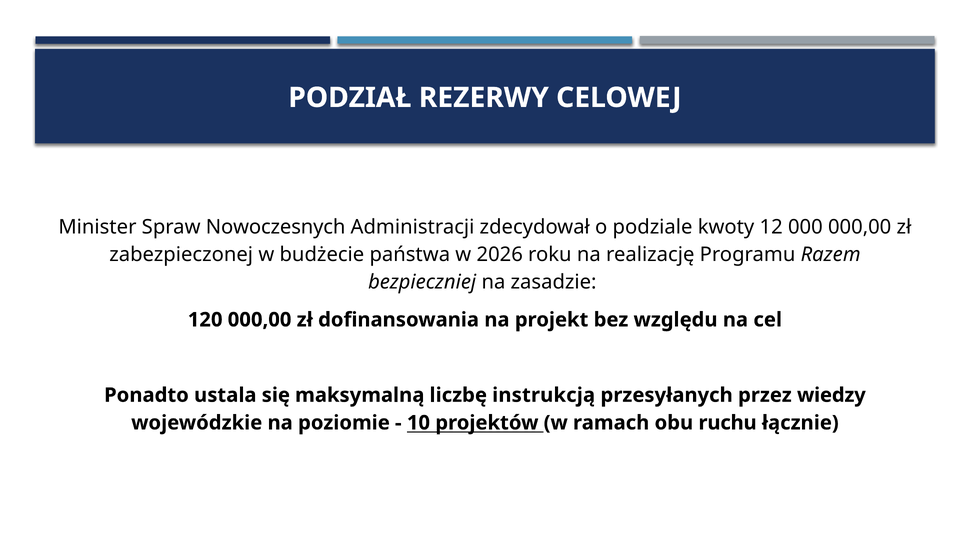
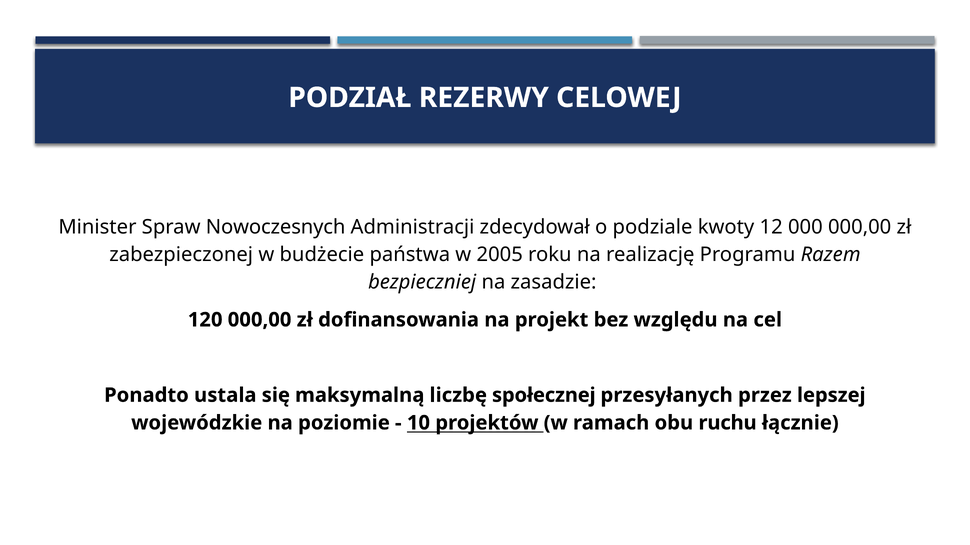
2026: 2026 -> 2005 (500, 255)
instrukcją: instrukcją -> społecznej (544, 396)
wiedzy: wiedzy -> lepszej (831, 396)
